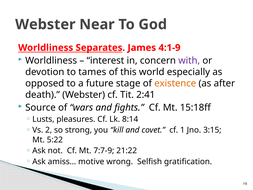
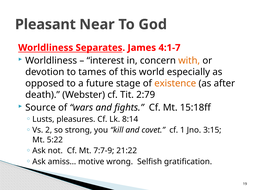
Webster: Webster -> Pleasant (45, 24)
4:1-9: 4:1-9 -> 4:1-7 (170, 48)
with colour: purple -> orange (189, 60)
2:41: 2:41 -> 2:79 (146, 95)
